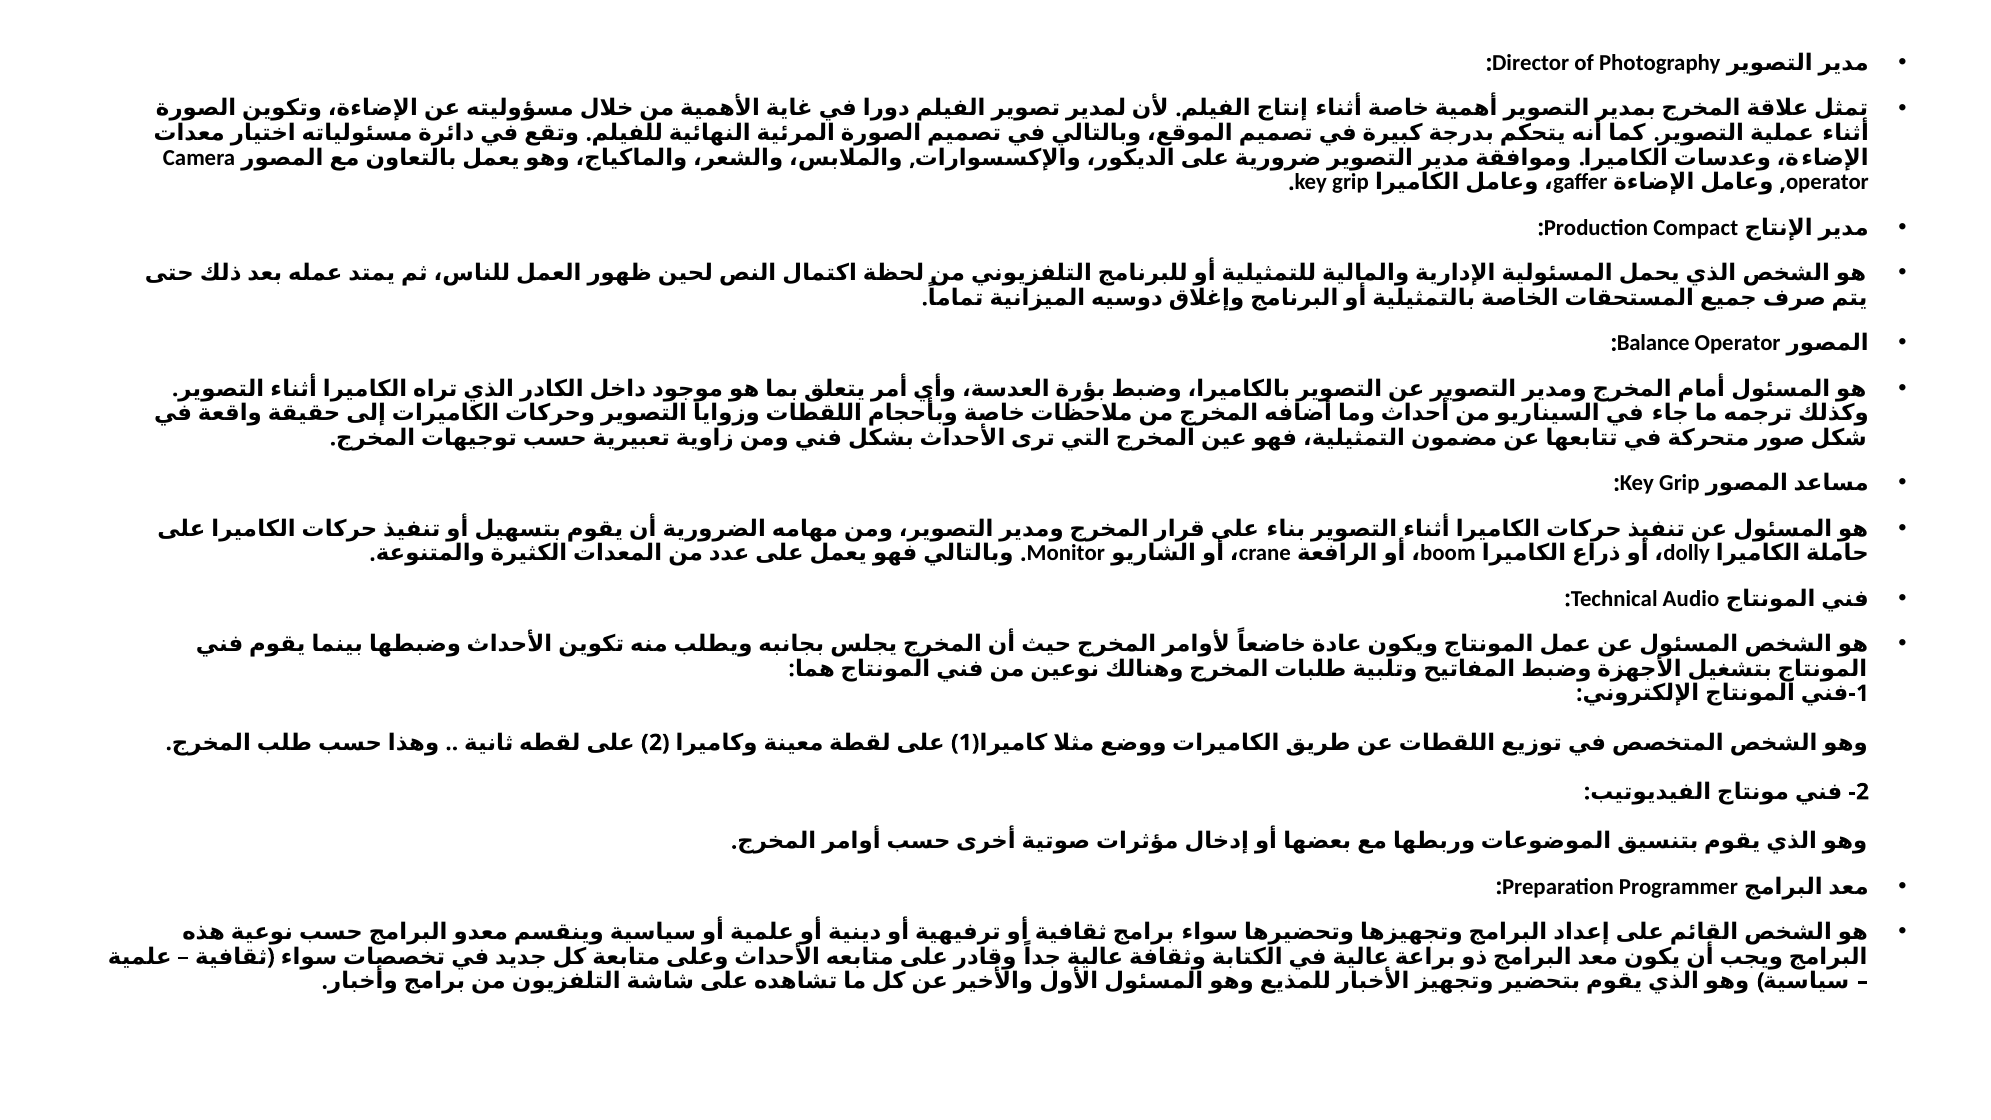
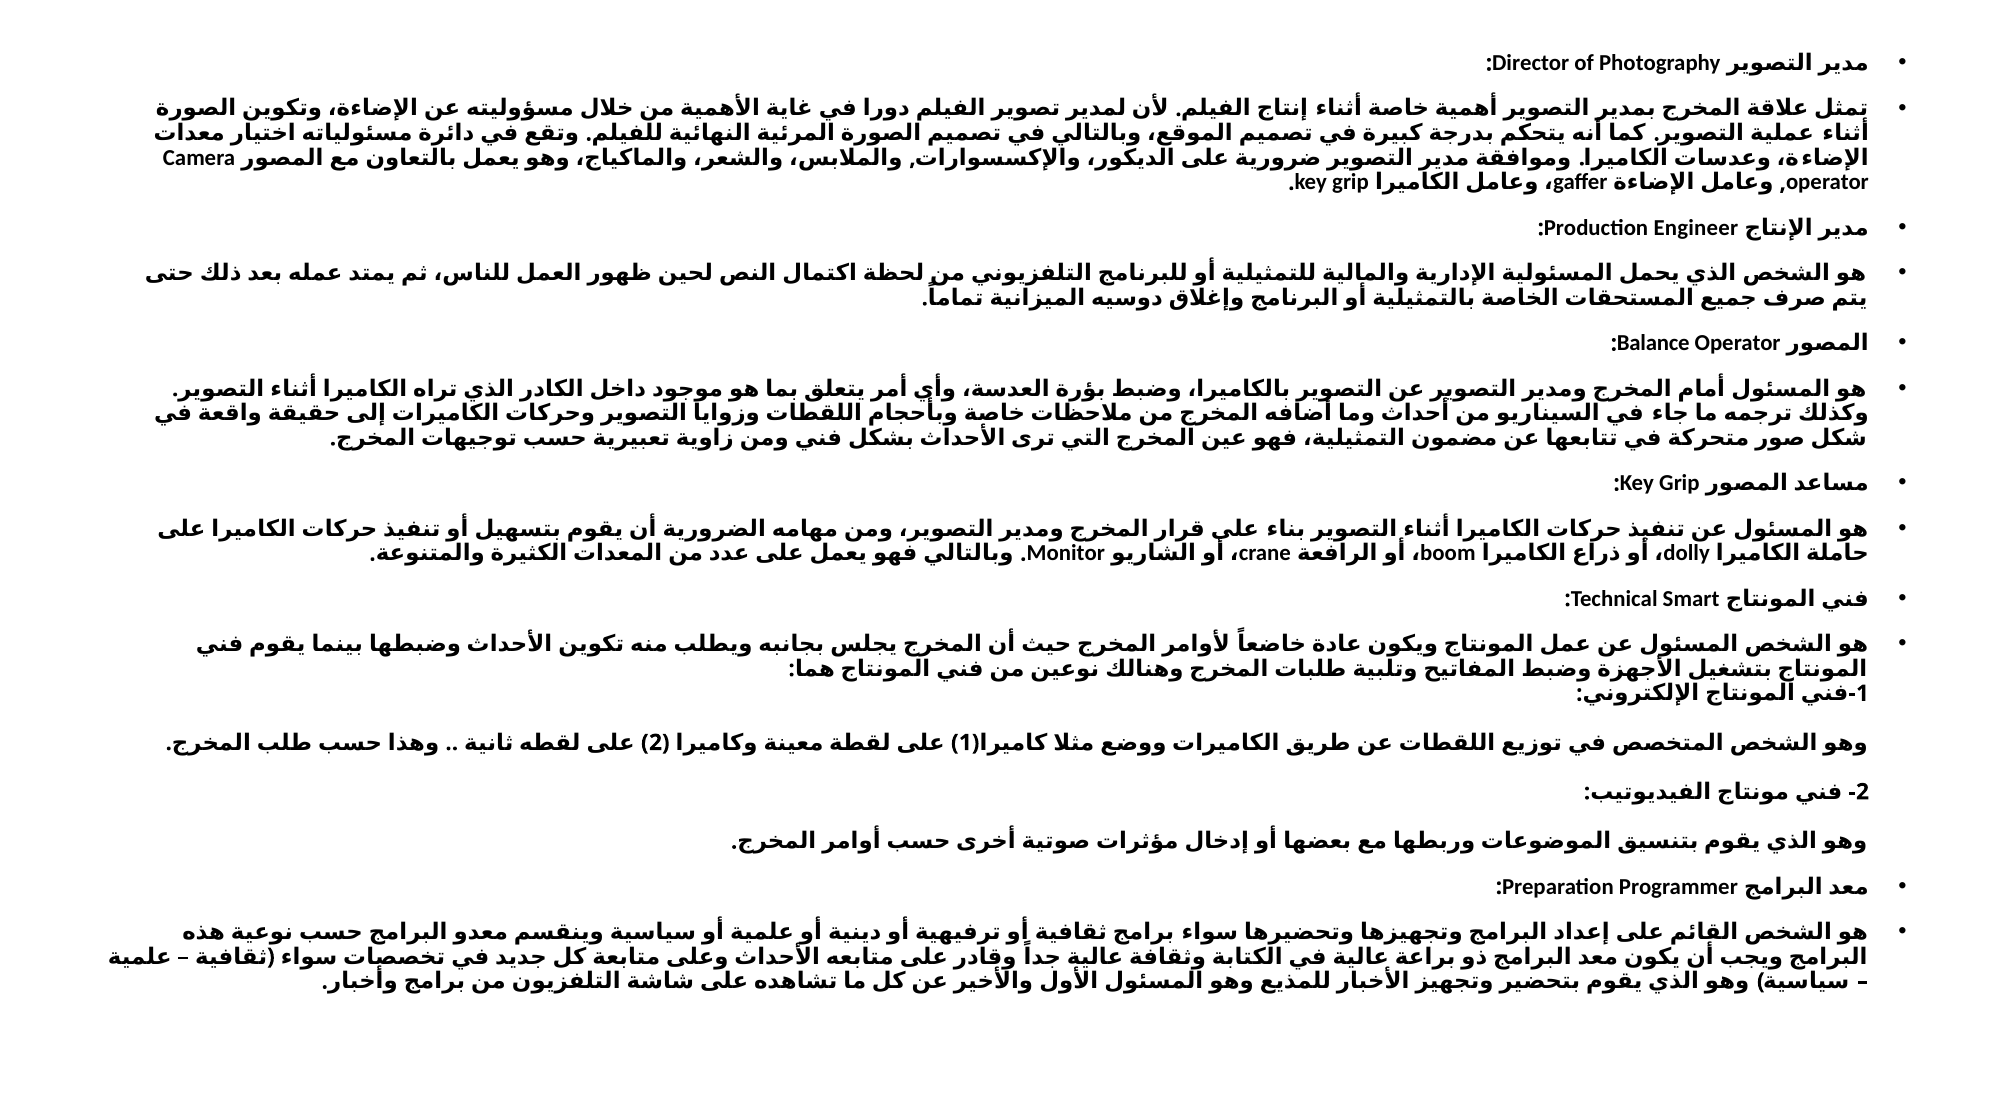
Compact: Compact -> Engineer (1696, 228)
Audio: Audio -> Smart (1691, 599)
